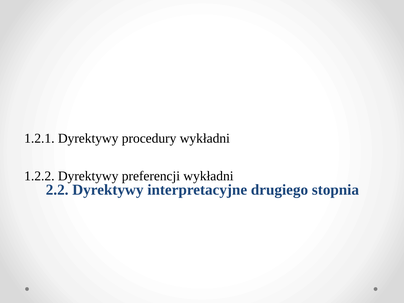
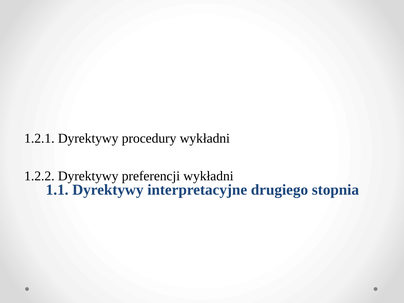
2.2: 2.2 -> 1.1 (57, 190)
